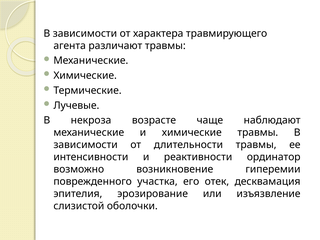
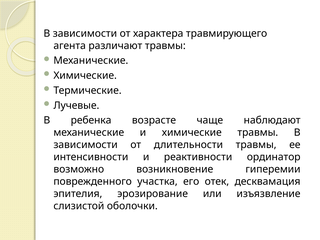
некроза: некроза -> ребенка (91, 120)
